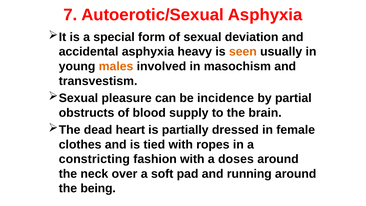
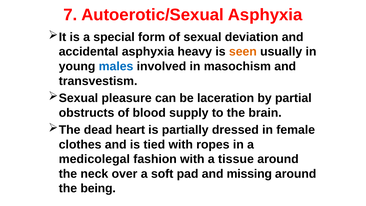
males colour: orange -> blue (116, 66)
incidence: incidence -> laceration (226, 98)
constricting: constricting -> medicolegal (94, 159)
doses: doses -> tissue (236, 159)
running: running -> missing (249, 174)
